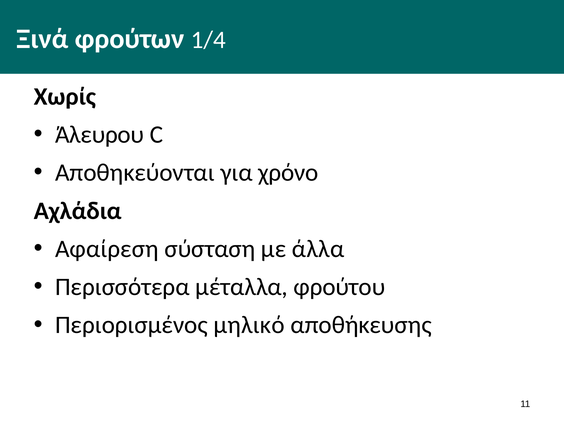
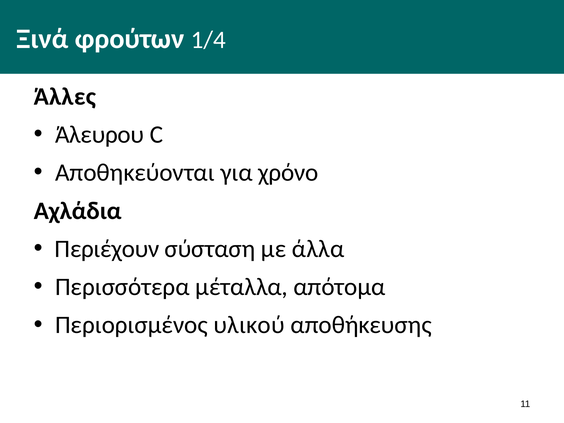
Χωρίς: Χωρίς -> Άλλες (65, 96)
Αφαίρεση: Αφαίρεση -> Περιέχουν (107, 249)
φρούτου: φρούτου -> απότομα (339, 287)
μηλικό: μηλικό -> υλικού (249, 325)
